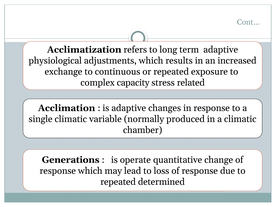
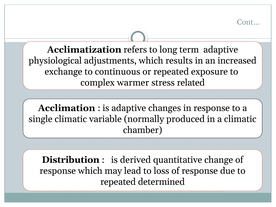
capacity: capacity -> warmer (133, 83)
Generations: Generations -> Distribution (71, 160)
operate: operate -> derived (135, 160)
